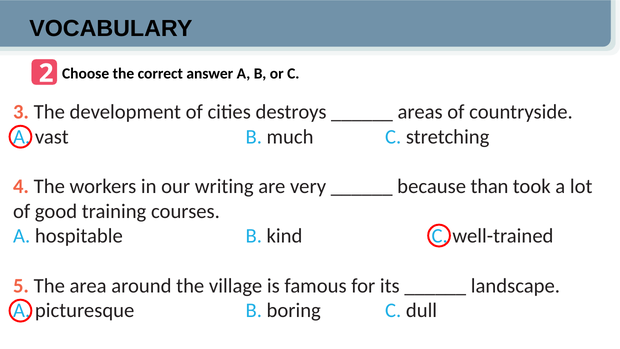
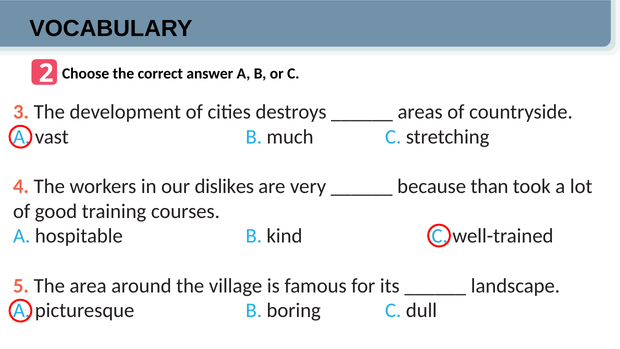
writing: writing -> dislikes (224, 186)
